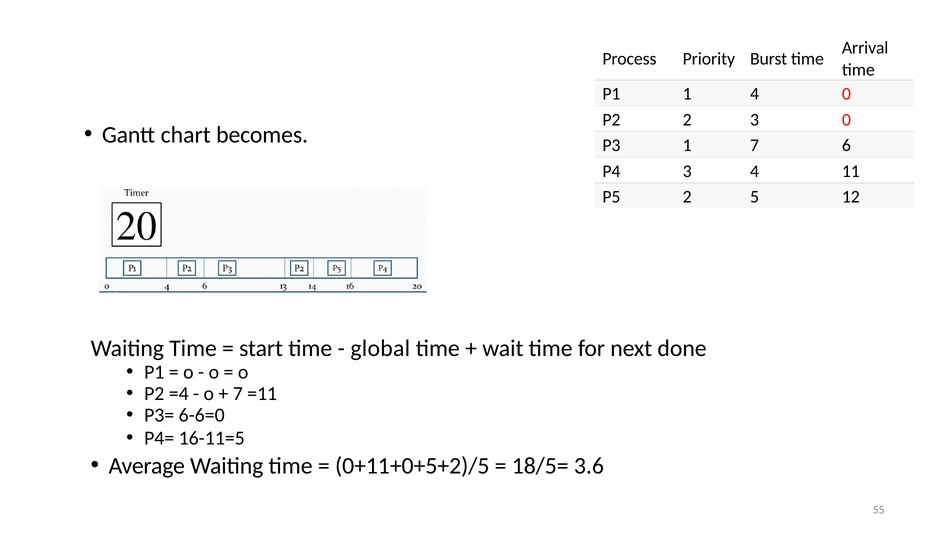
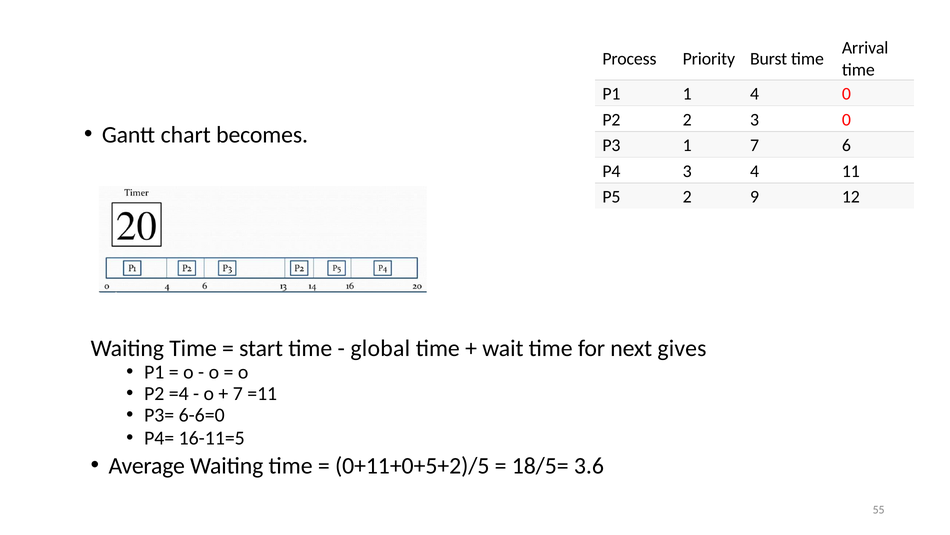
5: 5 -> 9 (755, 197)
done: done -> gives (682, 348)
